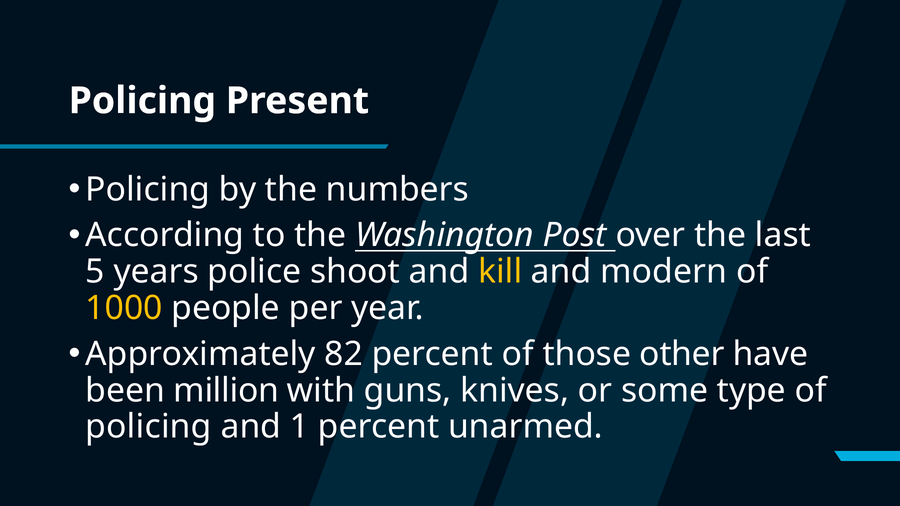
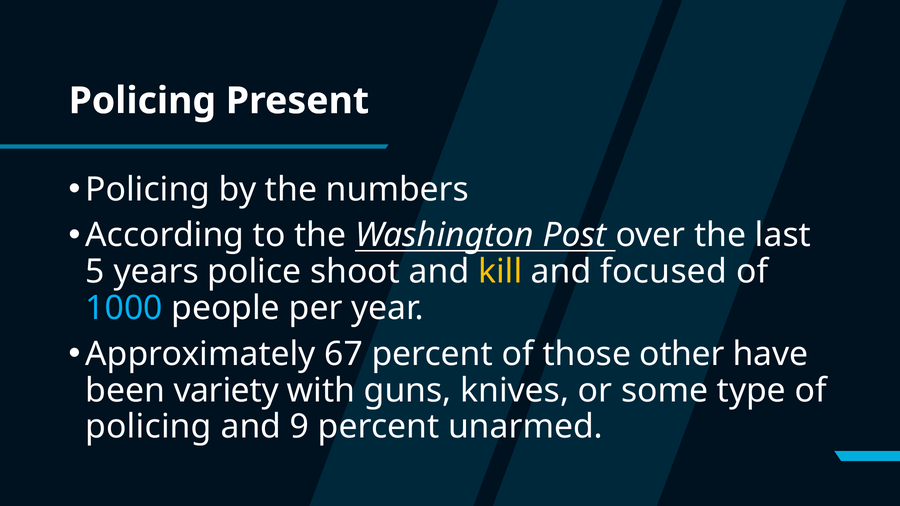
modern: modern -> focused (664, 272)
1000 colour: yellow -> light blue (124, 308)
82: 82 -> 67 (344, 354)
million: million -> variety (226, 391)
1: 1 -> 9 (300, 427)
